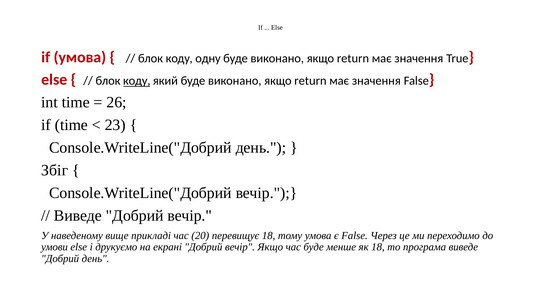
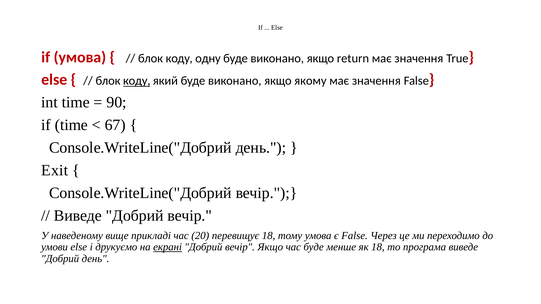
return: return -> якому (310, 81)
26: 26 -> 90 (117, 103)
23: 23 -> 67 (115, 125)
Збіг: Збіг -> Exit (55, 170)
екрані underline: none -> present (168, 247)
